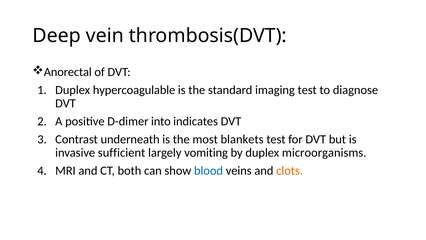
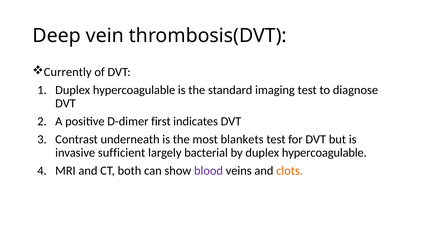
Anorectal: Anorectal -> Currently (68, 72)
into: into -> first (161, 121)
vomiting: vomiting -> bacterial (206, 152)
by duplex microorganisms: microorganisms -> hypercoagulable (324, 152)
blood colour: blue -> purple (209, 170)
